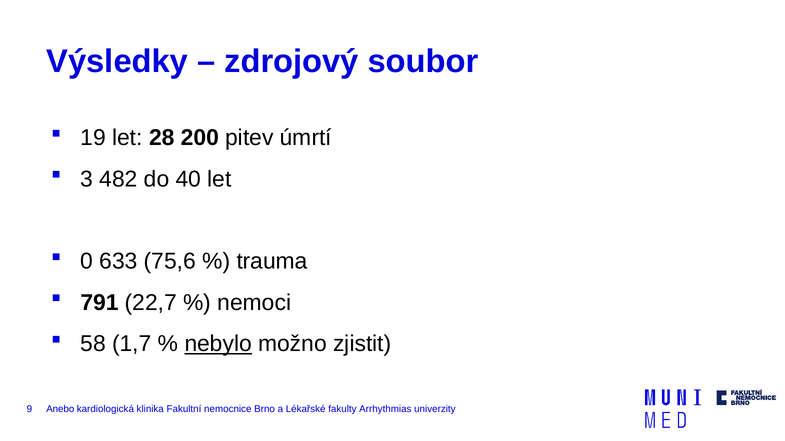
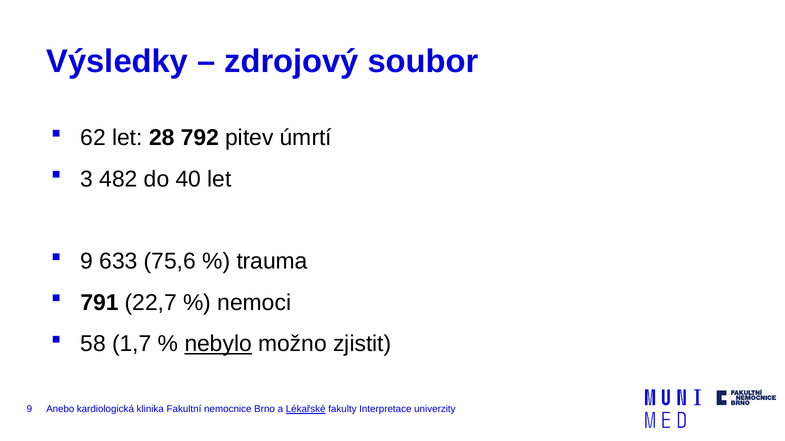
19: 19 -> 62 (93, 138)
200: 200 -> 792 (200, 138)
0: 0 -> 9 (87, 262)
Lékařské underline: none -> present (306, 410)
Arrhythmias: Arrhythmias -> Interpretace (385, 410)
